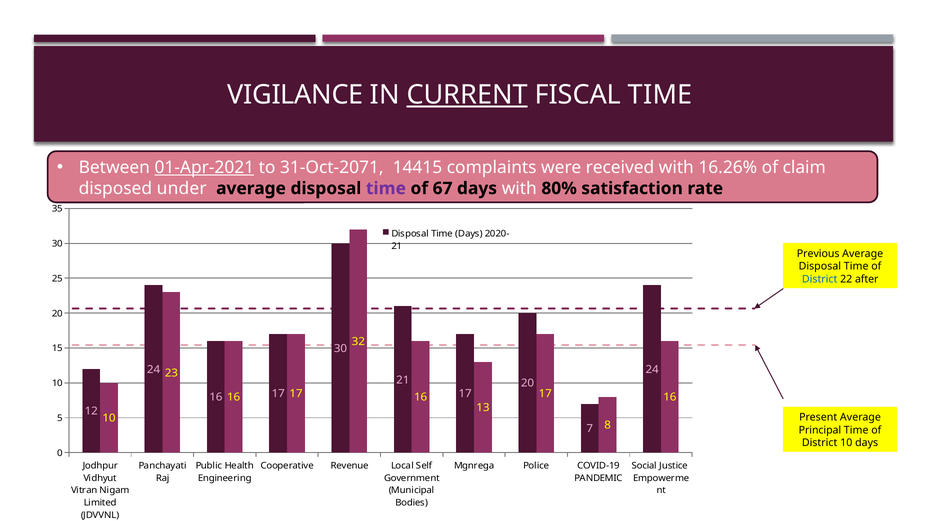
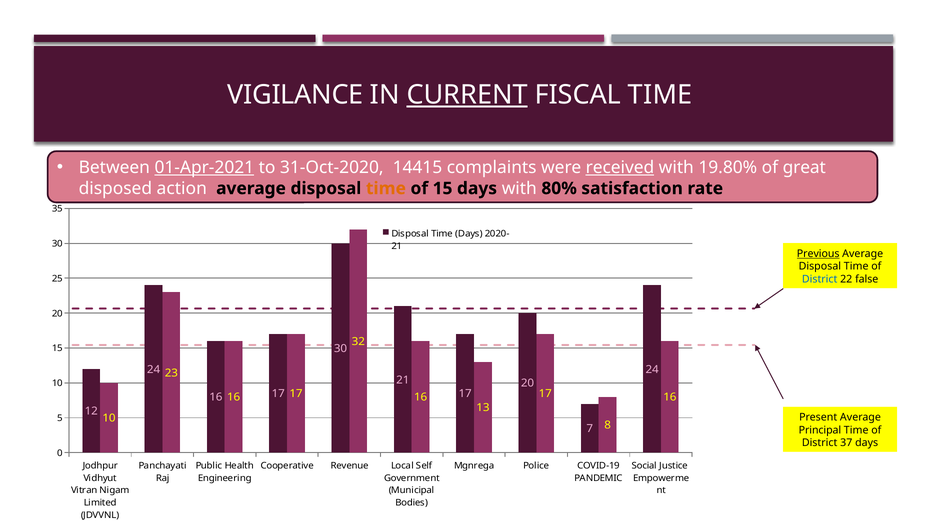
31-Oct-2071: 31-Oct-2071 -> 31-Oct-2020 (332, 168)
received underline: none -> present (620, 168)
16.26%: 16.26% -> 19.80% (728, 168)
claim: claim -> great (804, 168)
under: under -> action (182, 189)
time colour: purple -> orange (386, 189)
of 67: 67 -> 15 (443, 189)
Previous underline: none -> present (818, 254)
after: after -> false (867, 279)
District 10: 10 -> 37 (846, 443)
